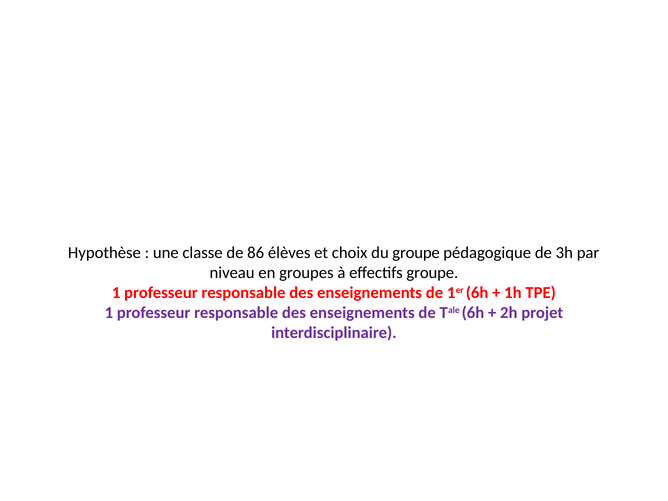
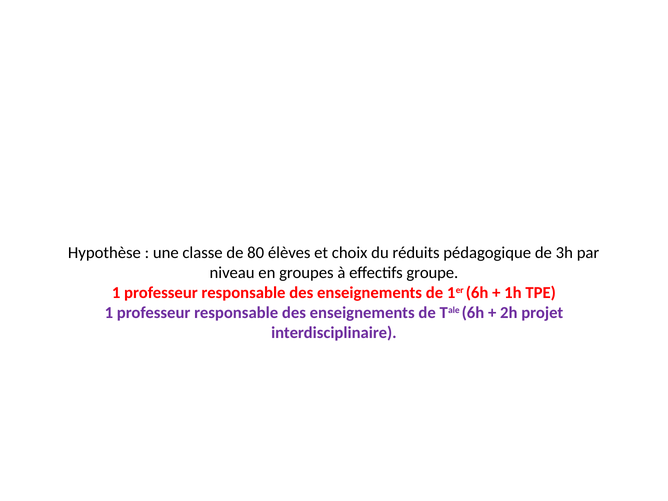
86: 86 -> 80 (256, 253)
du groupe: groupe -> réduits (416, 253)
